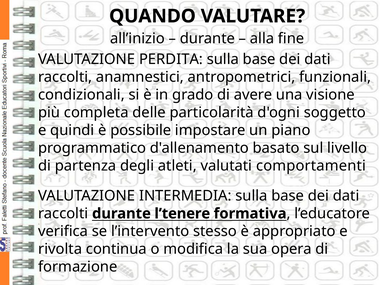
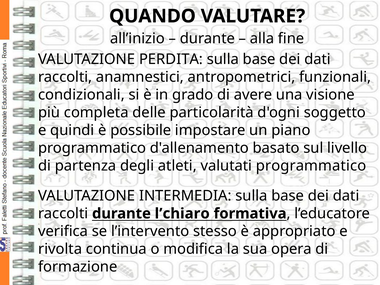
valutati comportamenti: comportamenti -> programmatico (311, 166)
l’tenere: l’tenere -> l’chiaro (182, 214)
